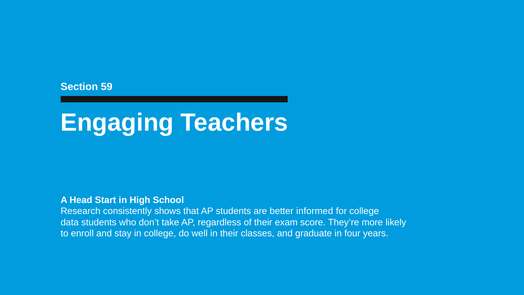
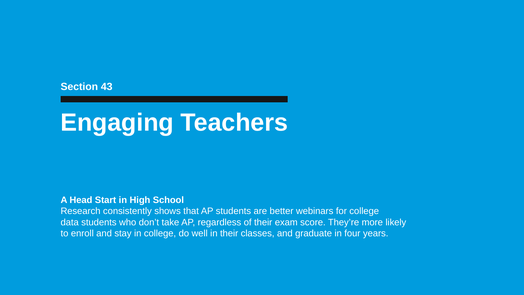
59: 59 -> 43 (107, 87)
informed: informed -> webinars (315, 211)
